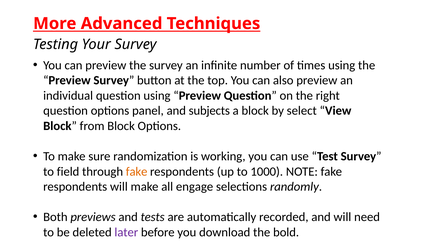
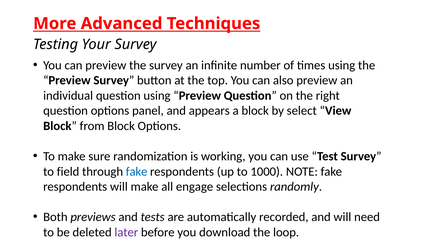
subjects: subjects -> appears (209, 111)
fake colour: orange -> blue (137, 172)
bold: bold -> loop (286, 232)
